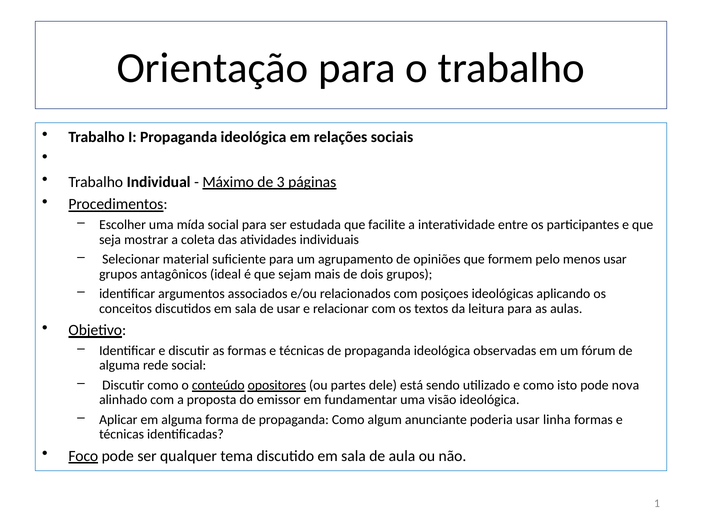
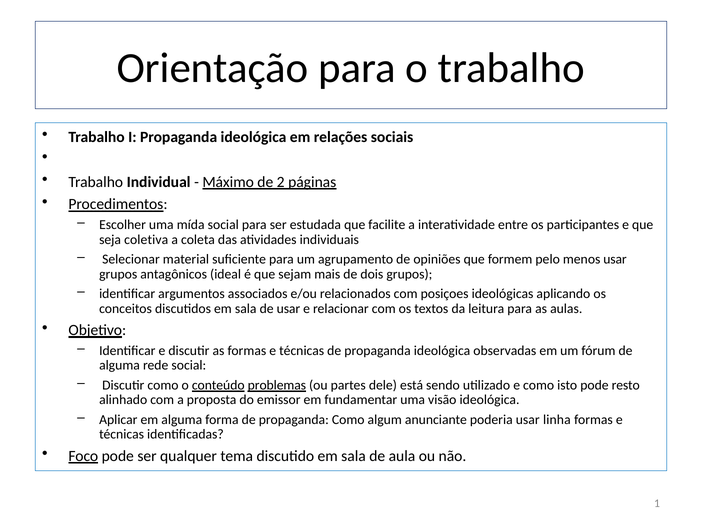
3: 3 -> 2 (281, 182)
mostrar: mostrar -> coletiva (146, 239)
opositores: opositores -> problemas (277, 385)
nova: nova -> resto (626, 385)
